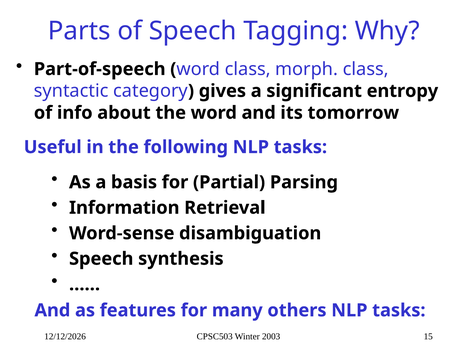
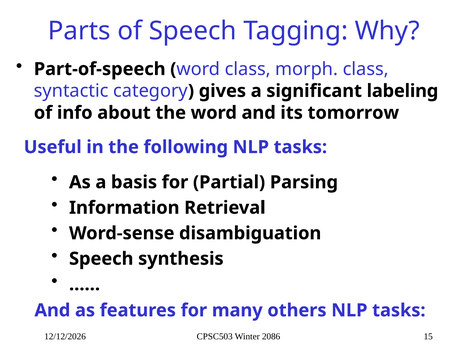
entropy: entropy -> labeling (402, 91)
2003: 2003 -> 2086 (271, 336)
